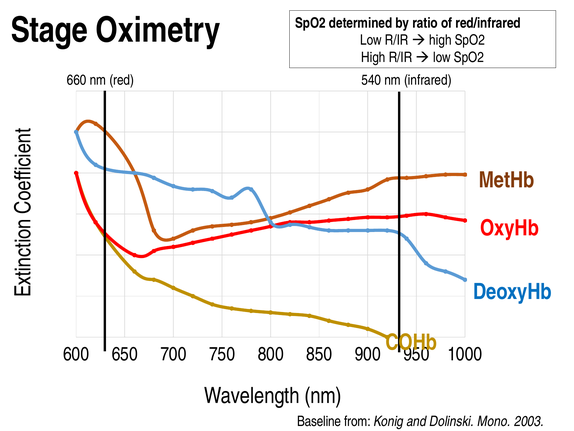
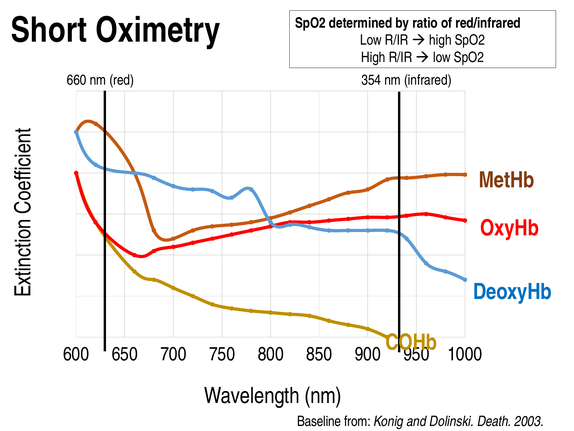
Stage: Stage -> Short (49, 30)
540: 540 -> 354 (371, 80)
Mono: Mono -> Death (494, 421)
